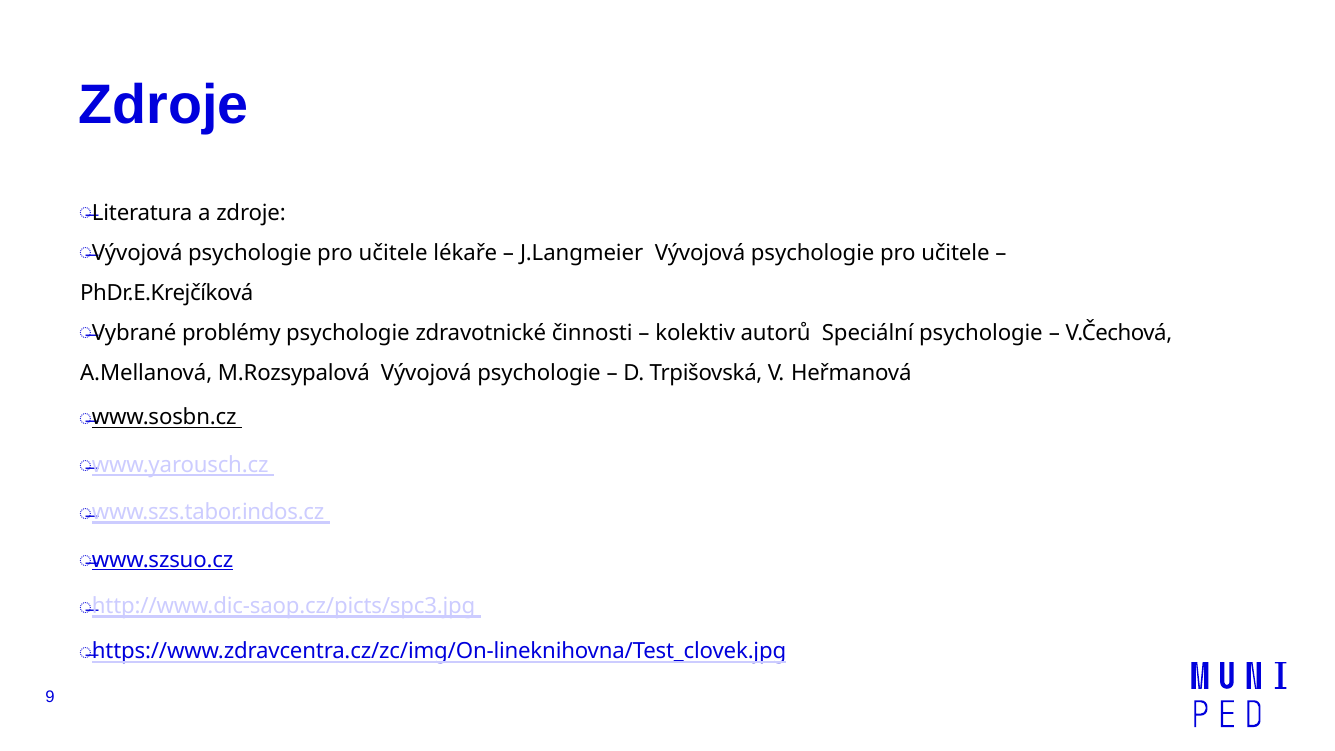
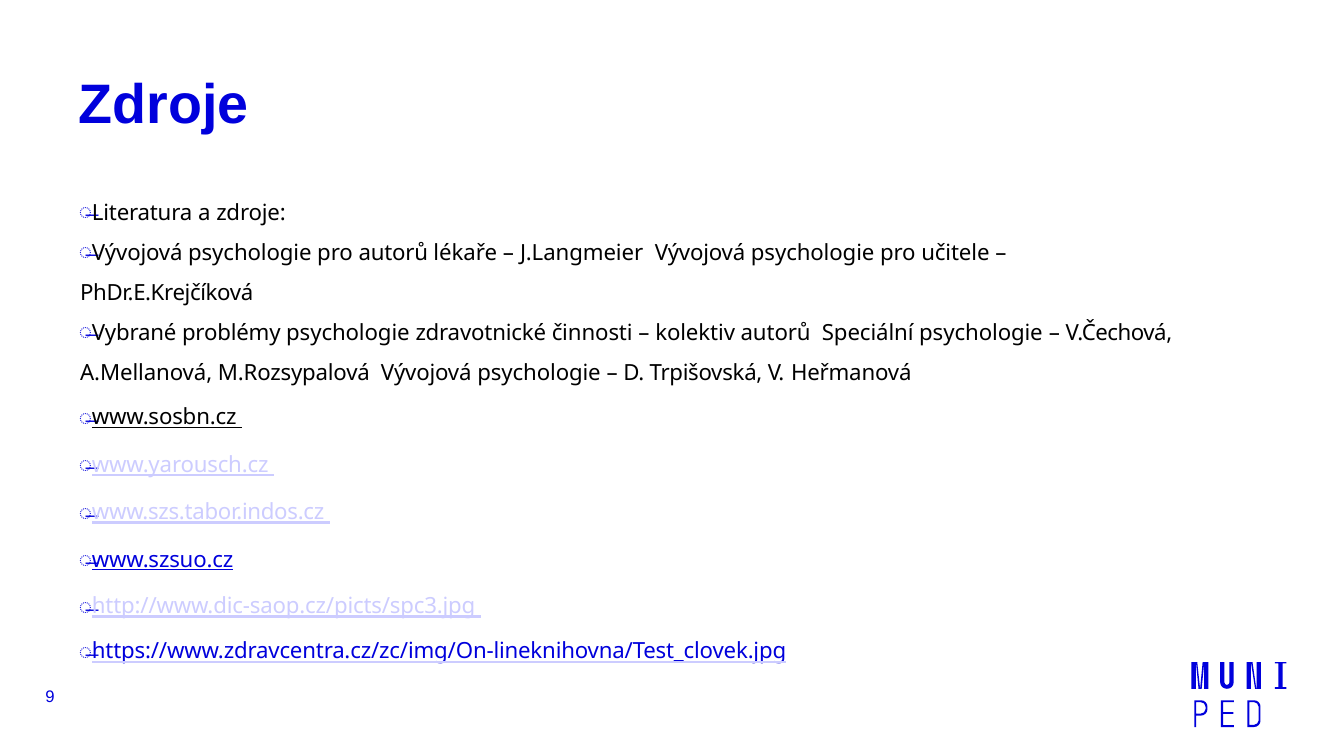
učitele: učitele -> autorů (393, 253)
